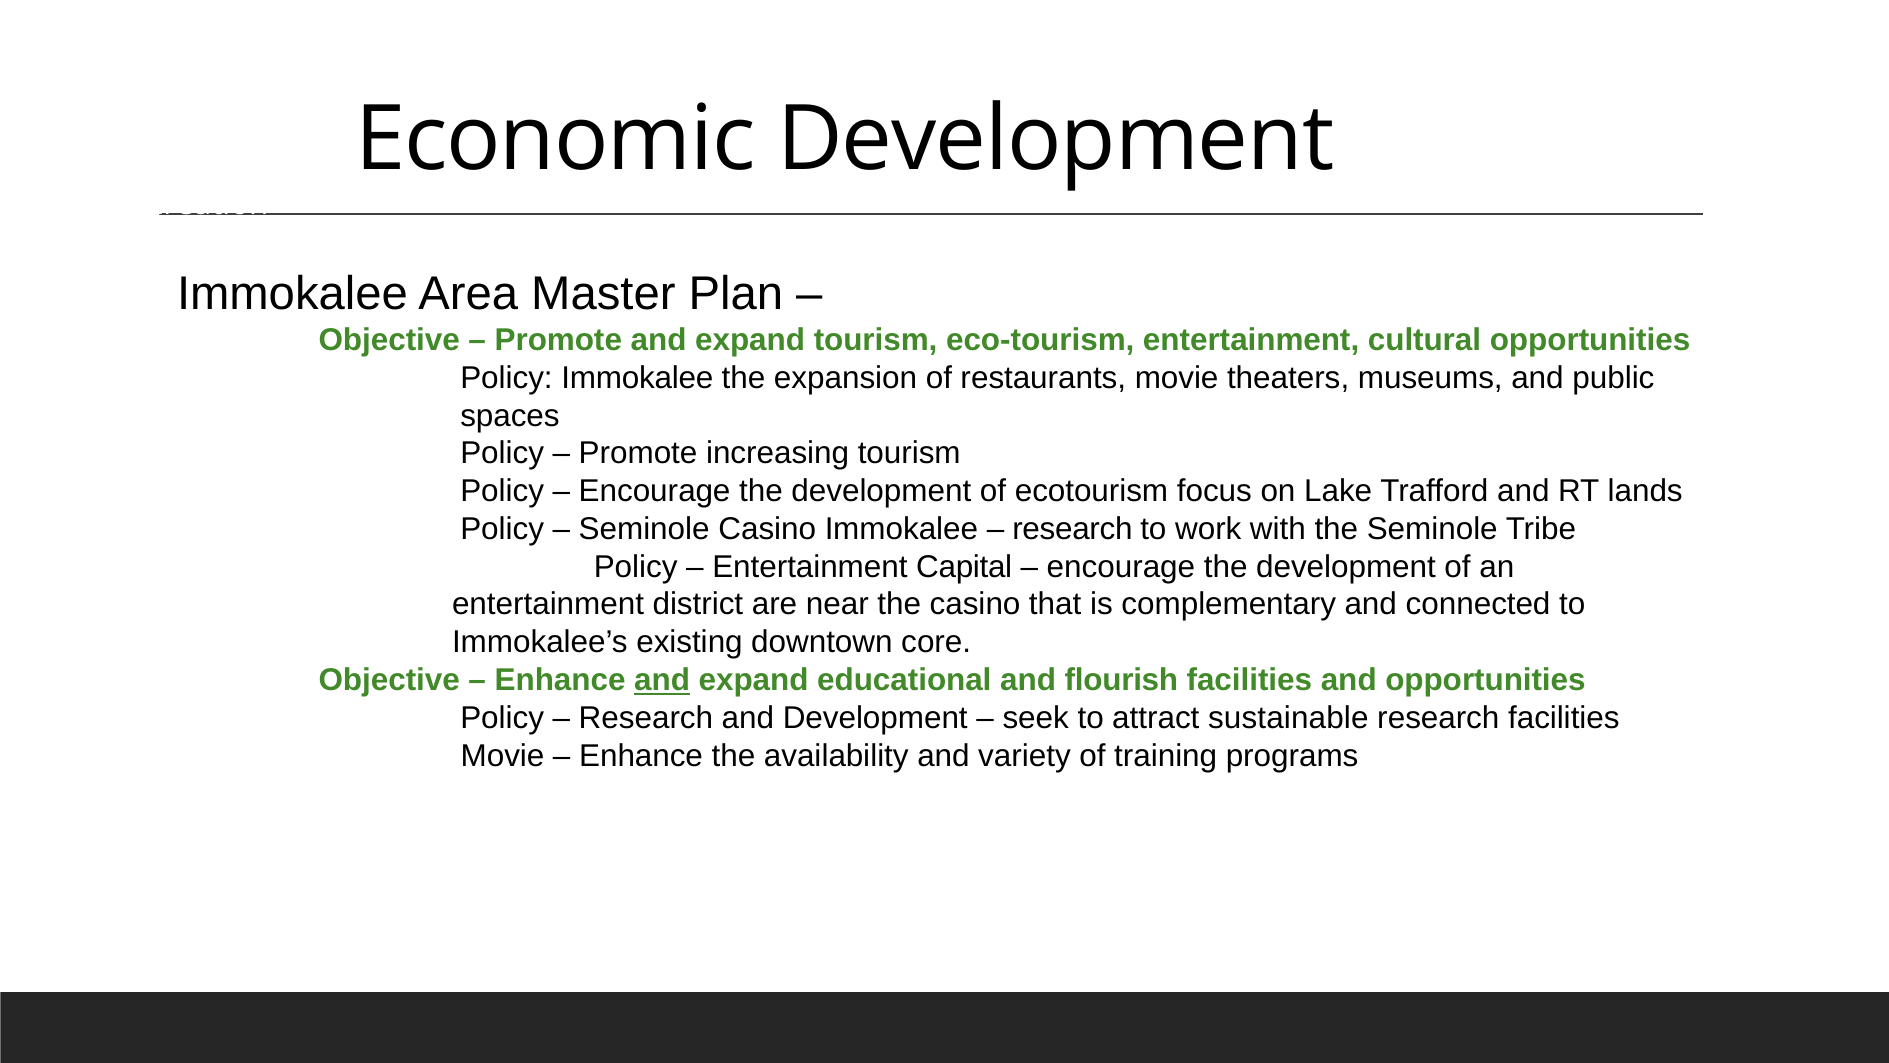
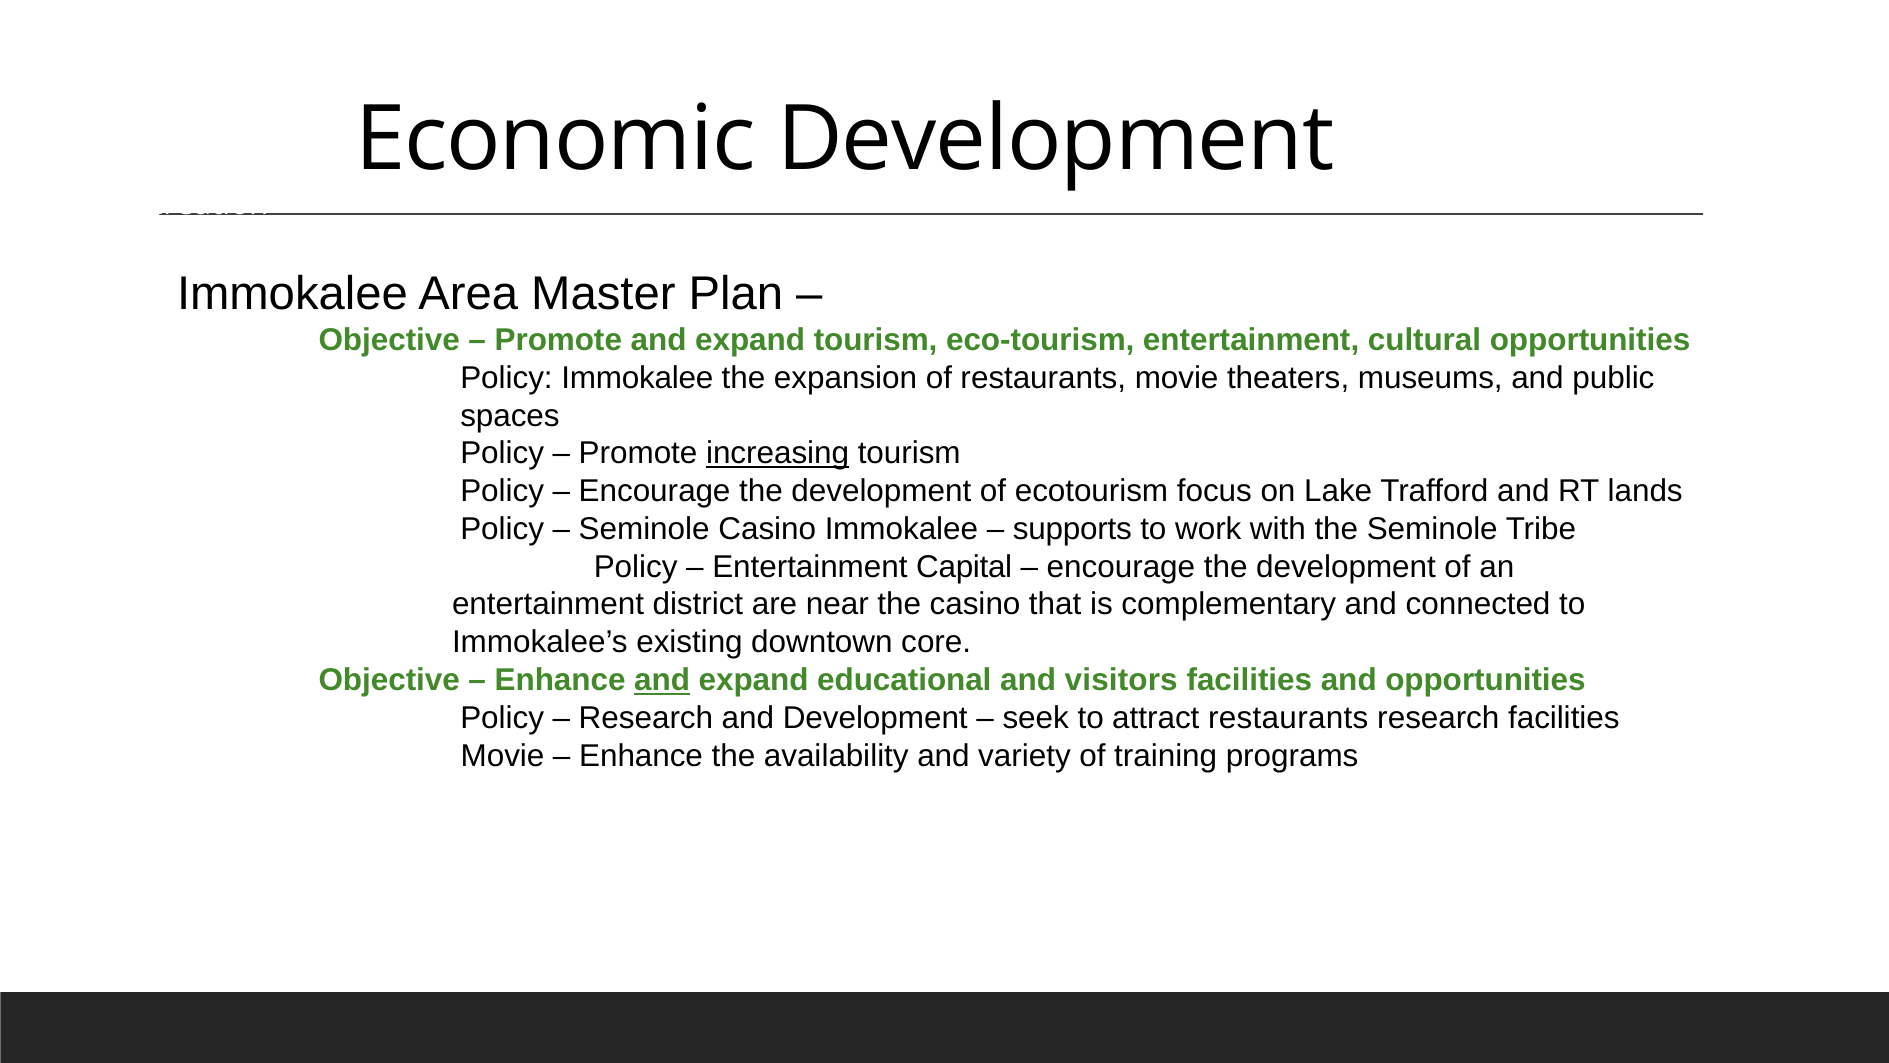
increasing underline: none -> present (778, 453)
research: research -> supports (1072, 529)
flourish: flourish -> visitors (1121, 680)
attract sustainable: sustainable -> restaurants (1288, 718)
